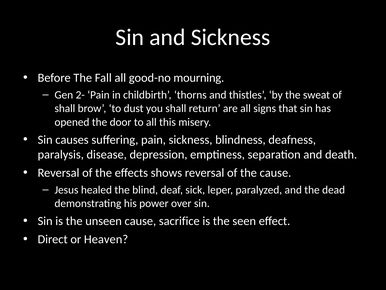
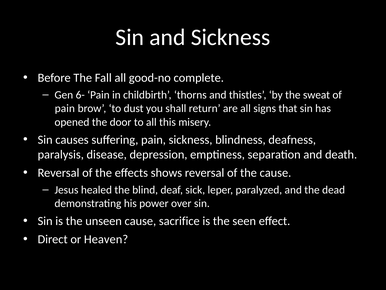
mourning: mourning -> complete (199, 78)
2-: 2- -> 6- (80, 95)
shall: shall -> pain (65, 108)
